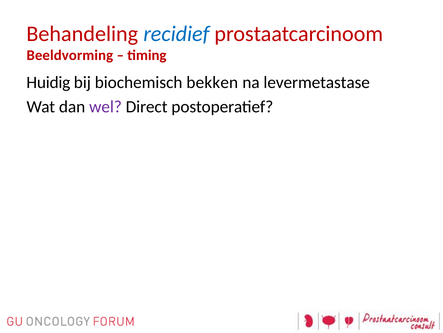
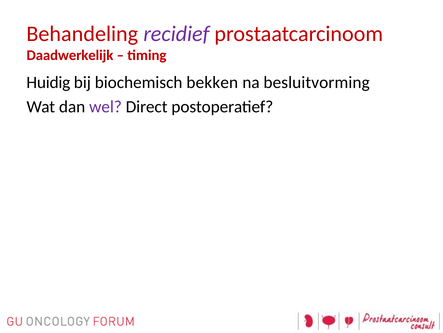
recidief colour: blue -> purple (176, 34)
Beeldvorming: Beeldvorming -> Daadwerkelijk (70, 55)
levermetastase: levermetastase -> besluitvorming (317, 82)
